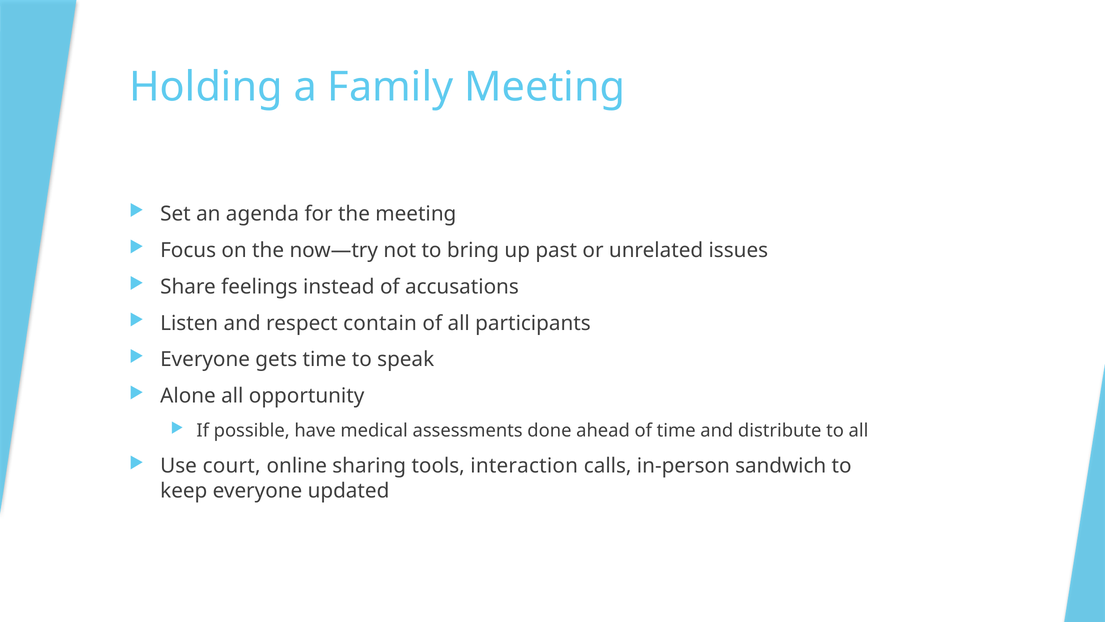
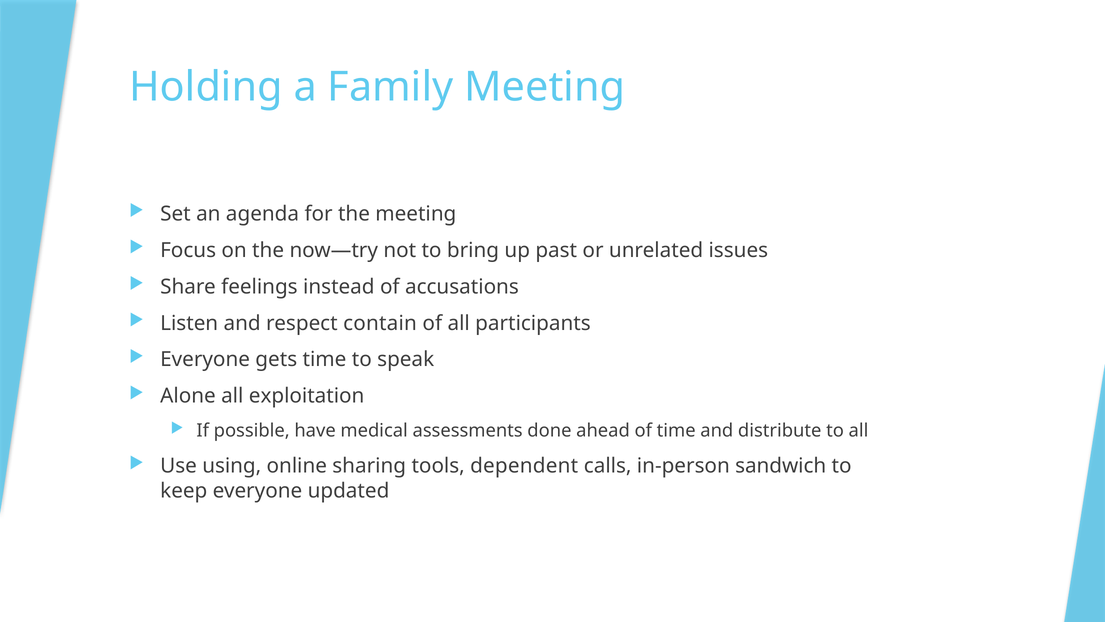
opportunity: opportunity -> exploitation (307, 396)
court: court -> using (232, 466)
interaction: interaction -> dependent (524, 466)
